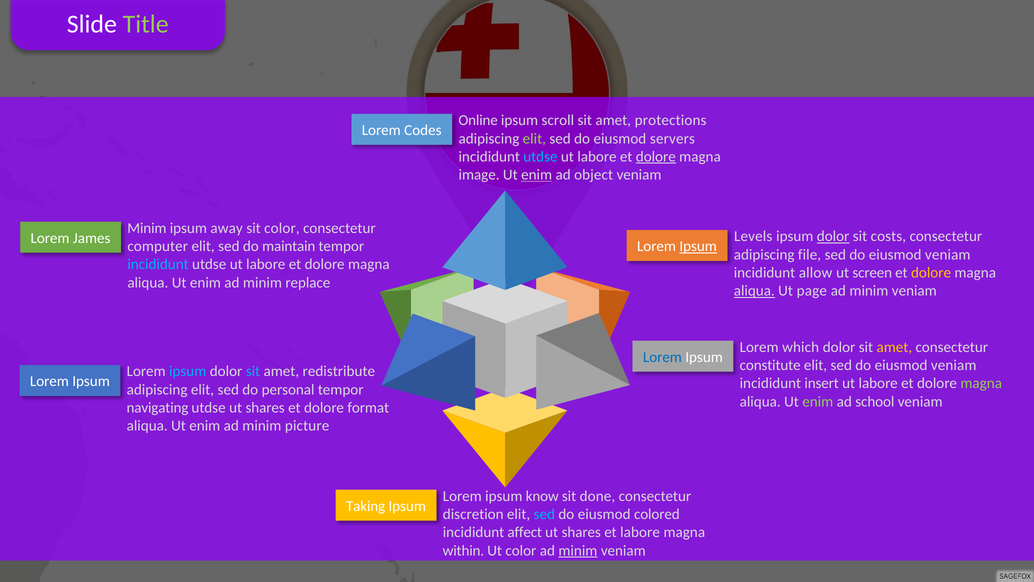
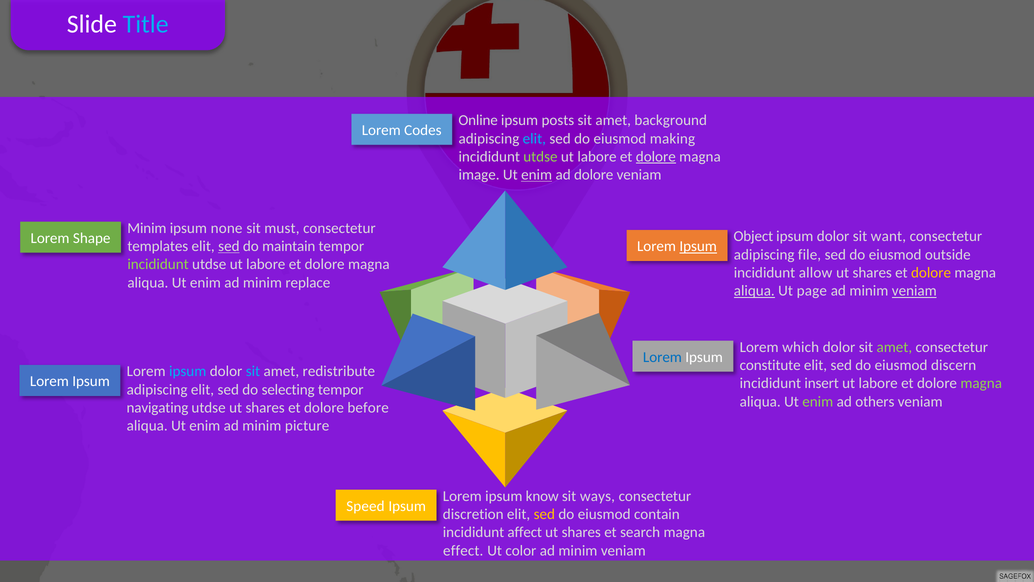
Title colour: light green -> light blue (146, 24)
scroll: scroll -> posts (558, 120)
protections: protections -> background (671, 120)
elit colour: light green -> light blue (534, 138)
servers: servers -> making (672, 138)
utdse colour: light blue -> light green (540, 157)
ad object: object -> dolore (594, 175)
away: away -> none (227, 228)
sit color: color -> must (282, 228)
Levels: Levels -> Object (753, 236)
dolor underline: present -> none (833, 236)
costs: costs -> want (888, 236)
James: James -> Shape (92, 238)
computer: computer -> templates (158, 246)
sed underline: none -> present (229, 246)
veniam: veniam -> outside (948, 254)
incididunt colour: light blue -> light green (158, 264)
screen: screen -> shares (872, 273)
veniam underline: none -> present (914, 291)
amet colour: yellow -> light green (894, 347)
veniam: veniam -> discern (954, 365)
personal: personal -> selecting (288, 389)
school: school -> others (875, 401)
format: format -> before (368, 407)
done: done -> ways (597, 496)
Taking: Taking -> Speed (365, 506)
sed colour: light blue -> yellow (544, 514)
colored: colored -> contain (657, 514)
et labore: labore -> search (640, 532)
within: within -> effect (463, 550)
minim underline: present -> none (578, 550)
